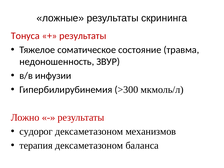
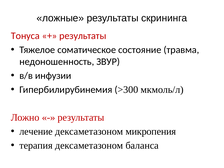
судорог: судорог -> лечение (36, 131)
механизмов: механизмов -> микропения (151, 131)
